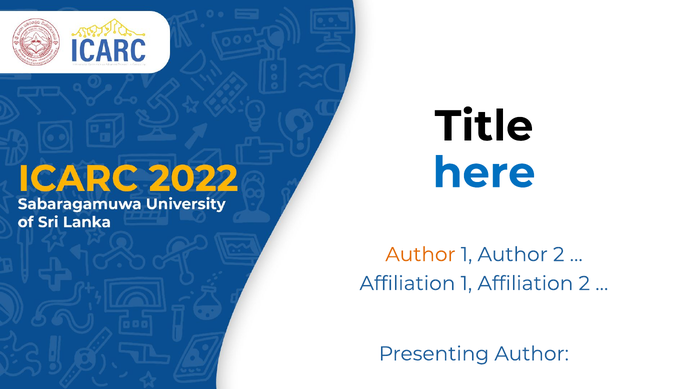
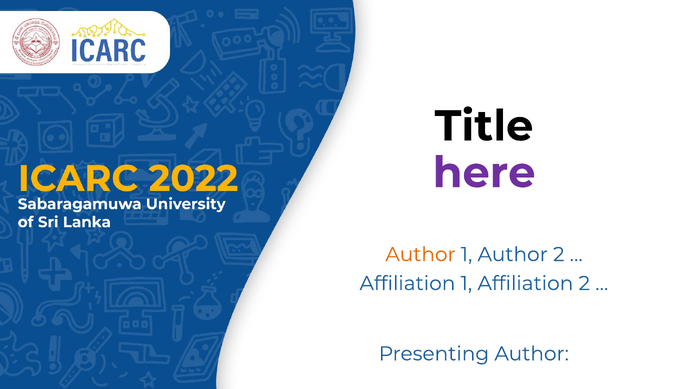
here colour: blue -> purple (484, 173)
